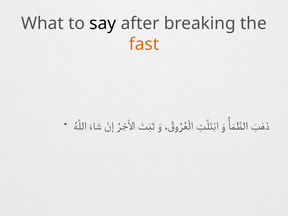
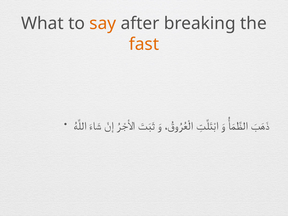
say colour: black -> orange (103, 23)
